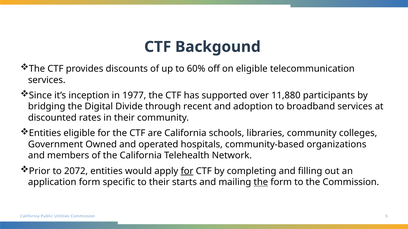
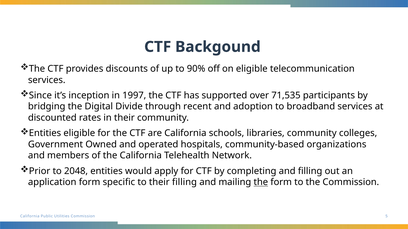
60%: 60% -> 90% (196, 69)
1977: 1977 -> 1997 (134, 96)
11,880: 11,880 -> 71,535 (286, 96)
2072: 2072 -> 2048 (76, 171)
for underline: present -> none (187, 171)
their starts: starts -> filling (184, 183)
